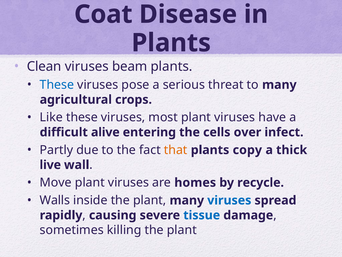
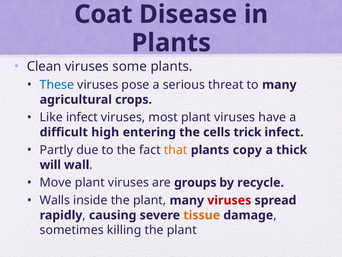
beam: beam -> some (130, 66)
Like these: these -> infect (82, 117)
alive: alive -> high (105, 132)
over: over -> trick (248, 132)
live: live -> will (50, 165)
homes: homes -> groups (195, 182)
viruses colour: blue -> red (229, 200)
tissue colour: blue -> orange (202, 215)
